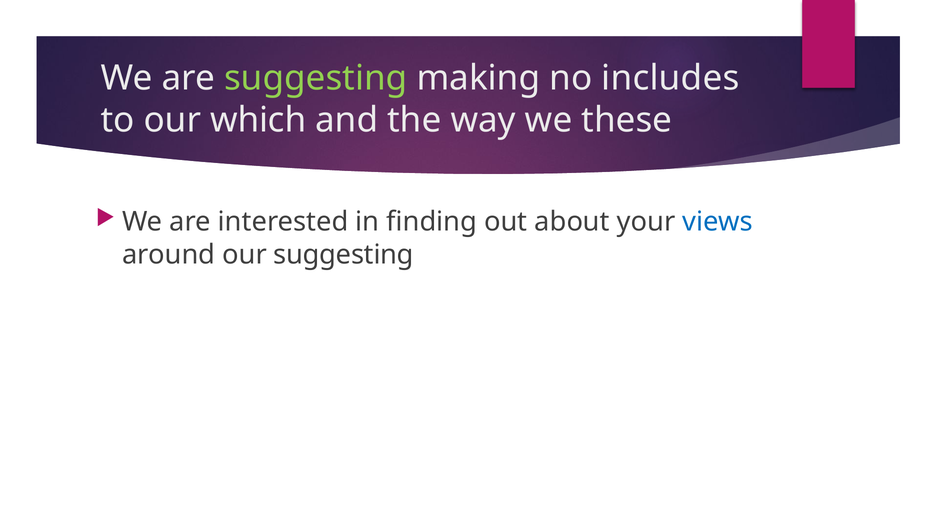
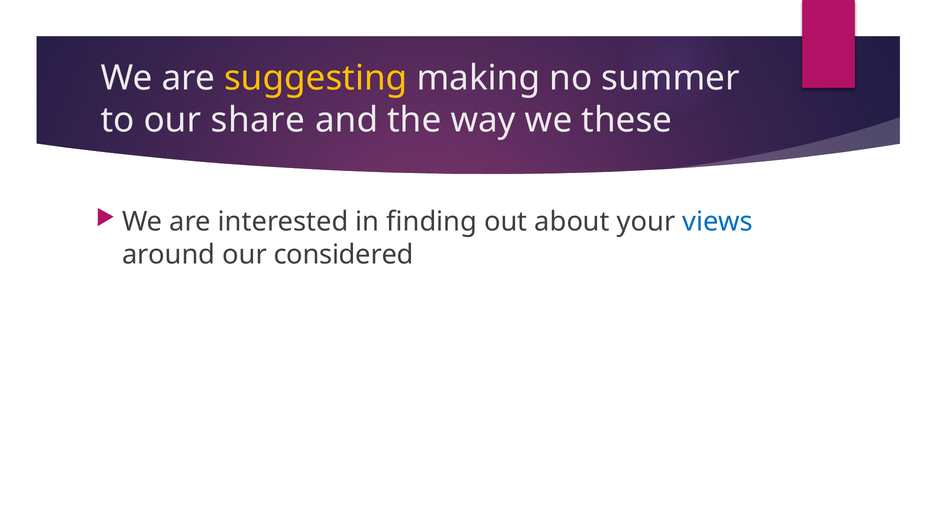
suggesting colour: light green -> yellow (316, 78)
includes: includes -> summer (671, 78)
which: which -> share (258, 120)
our suggesting: suggesting -> considered (344, 255)
